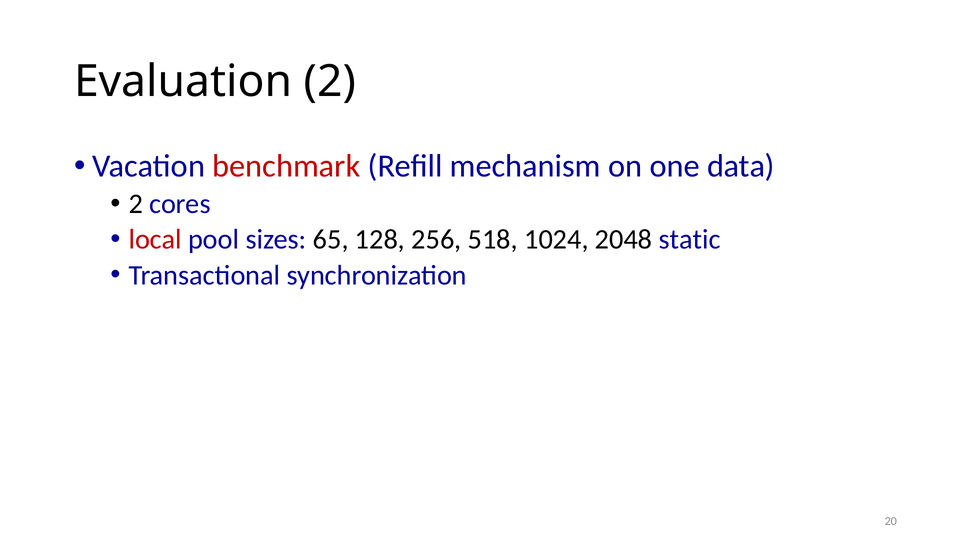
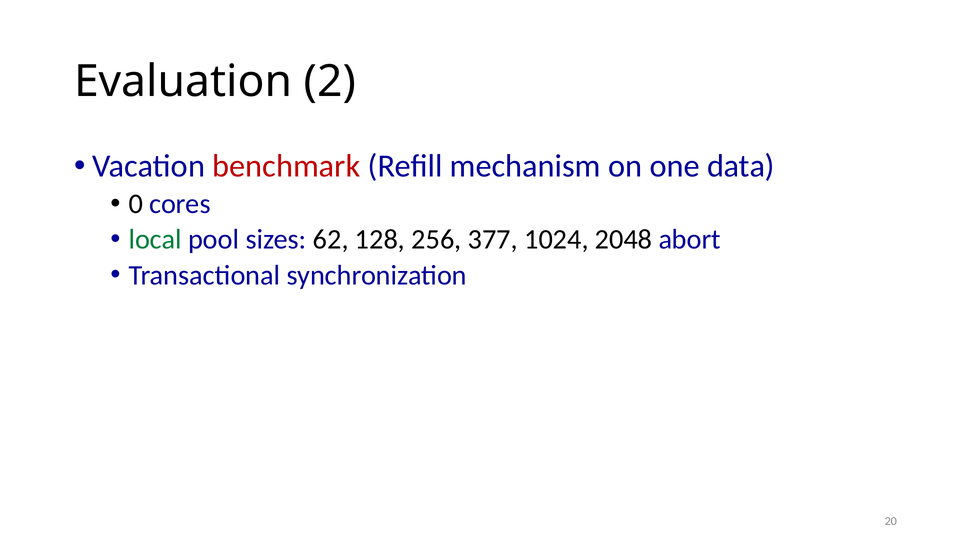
2: 2 -> 0 (136, 204)
local colour: red -> green (155, 240)
65: 65 -> 62 (331, 240)
518: 518 -> 377 (493, 240)
static: static -> abort (690, 240)
